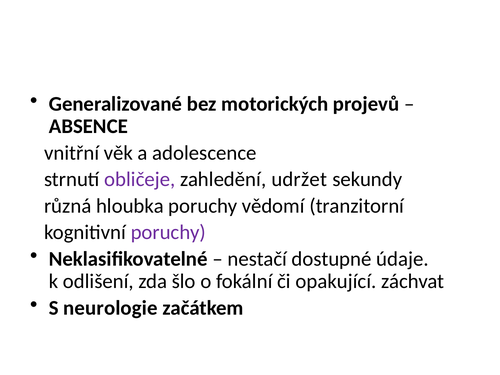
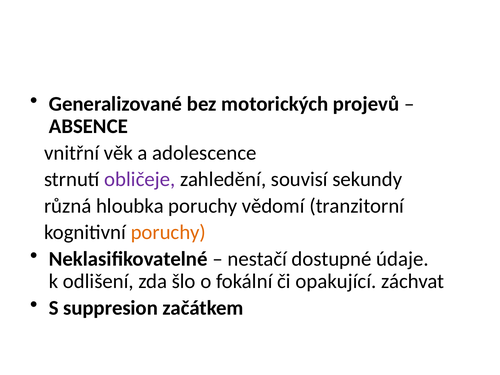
udržet: udržet -> souvisí (299, 179)
poruchy colour: purple -> orange (168, 232)
neurologie: neurologie -> suppresion (111, 308)
